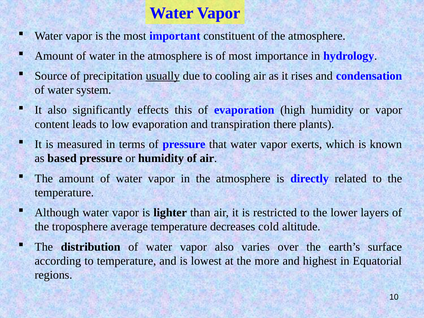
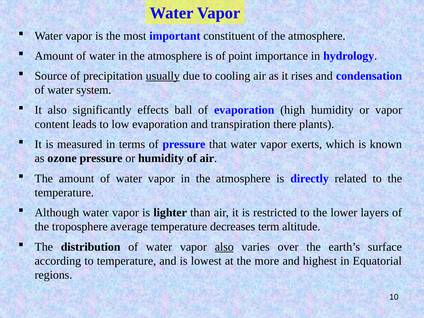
of most: most -> point (240, 56)
this: this -> ball (183, 110)
based: based -> ozone (62, 158)
cold: cold -> term (269, 227)
also underline: none -> present (224, 247)
